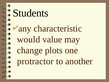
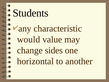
plots: plots -> sides (54, 50)
protractor: protractor -> horizontal (35, 61)
